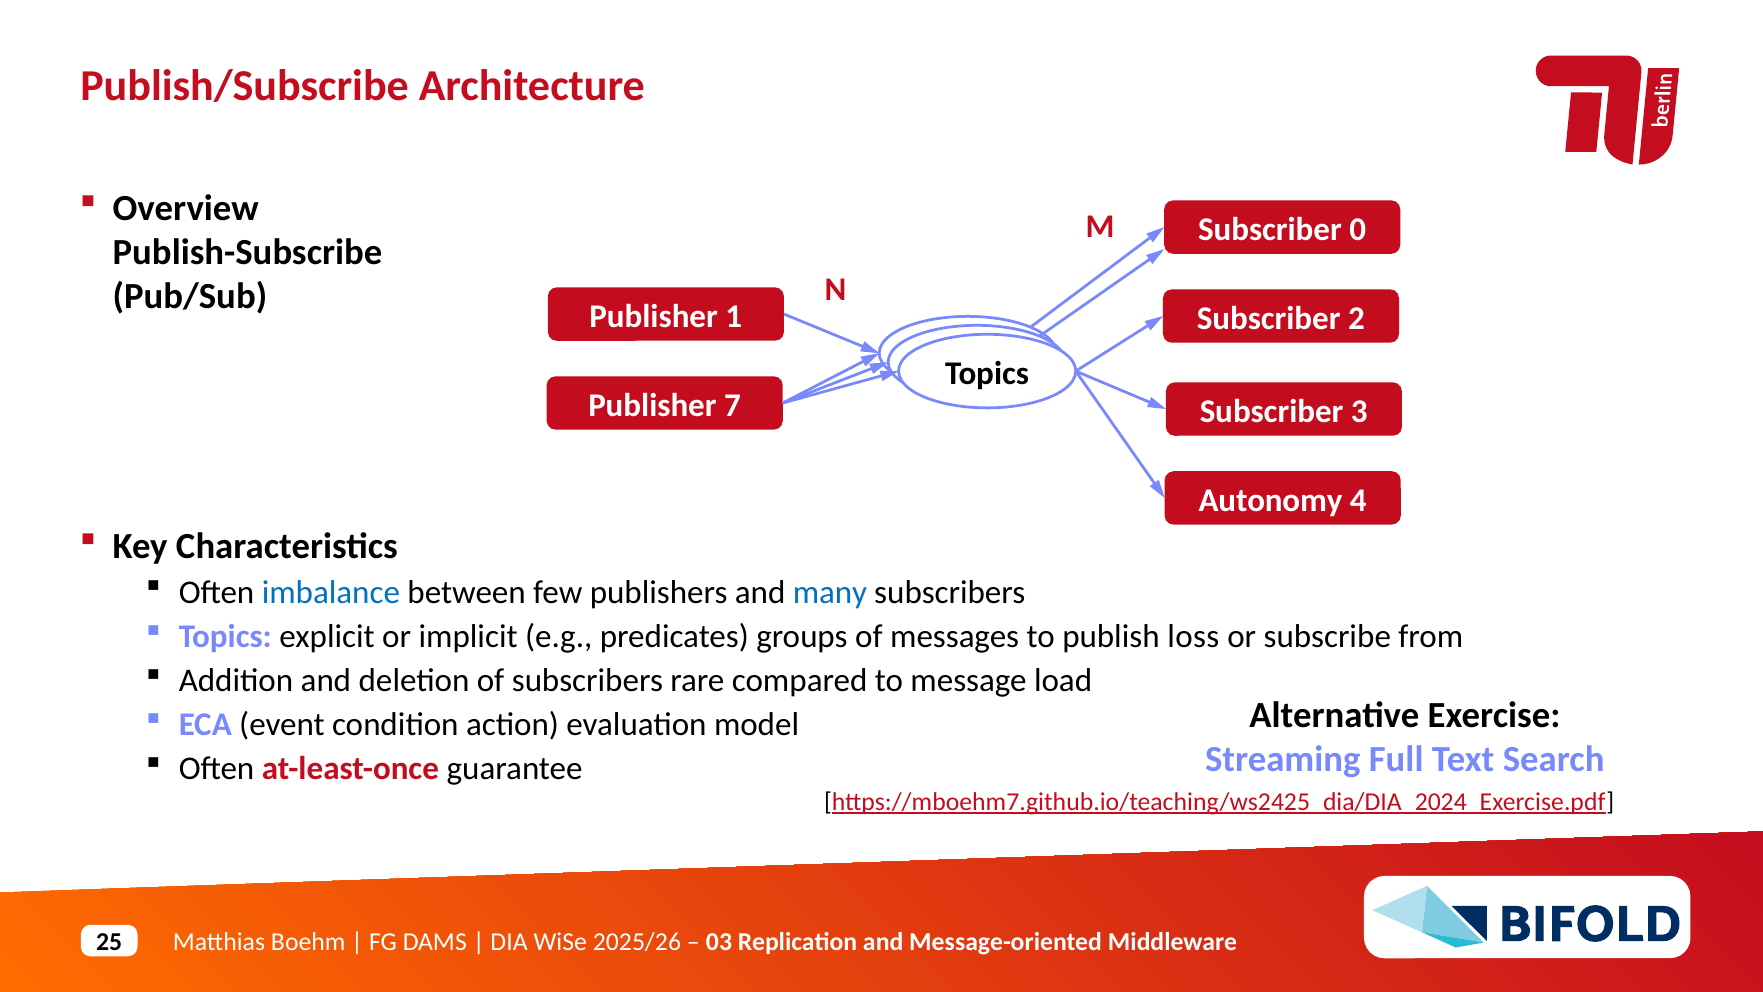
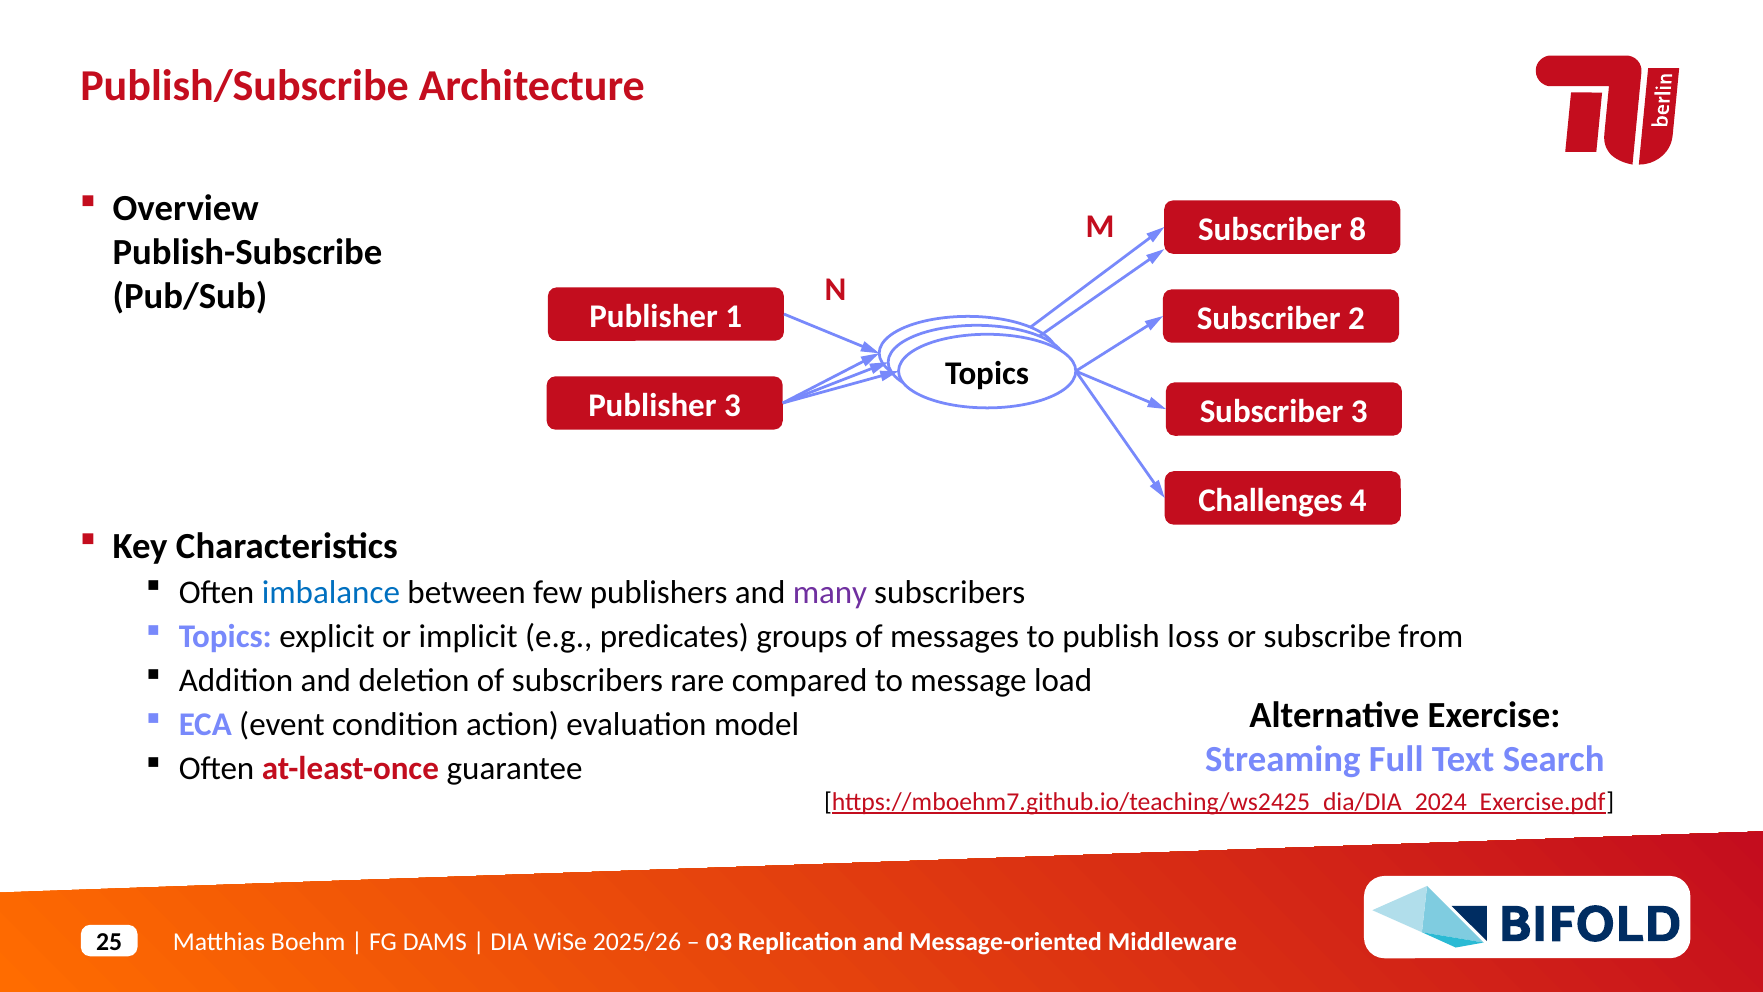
0: 0 -> 8 (1358, 229)
Publisher 7: 7 -> 3 (732, 405)
Autonomy: Autonomy -> Challenges (1271, 500)
many colour: blue -> purple (830, 592)
